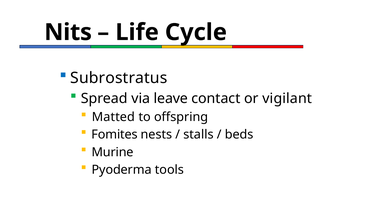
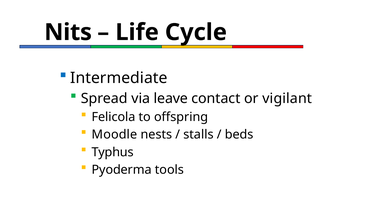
Subrostratus: Subrostratus -> Intermediate (119, 78)
Matted: Matted -> Felicola (113, 117)
Fomites: Fomites -> Moodle (114, 135)
Murine: Murine -> Typhus (113, 153)
